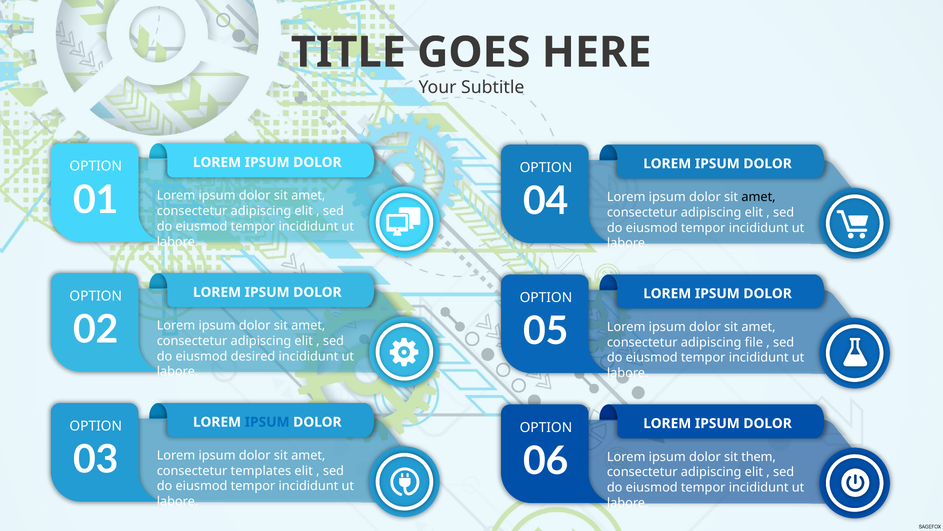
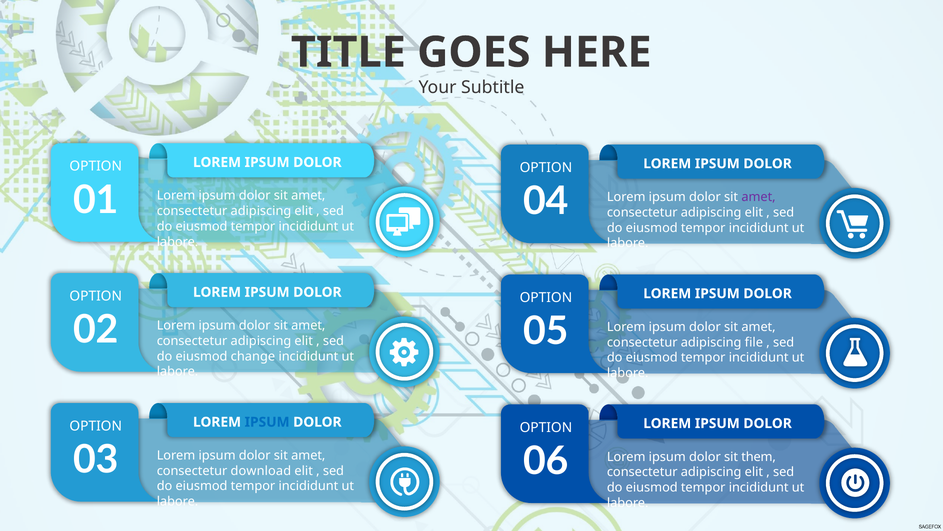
amet colour: black -> purple (759, 197)
desired: desired -> change (253, 356)
templates: templates -> download (261, 470)
